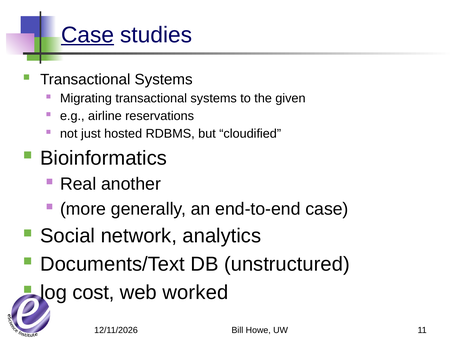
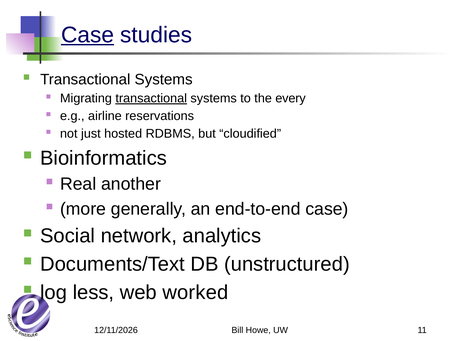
transactional underline: none -> present (151, 98)
given: given -> every (291, 98)
cost: cost -> less (93, 292)
